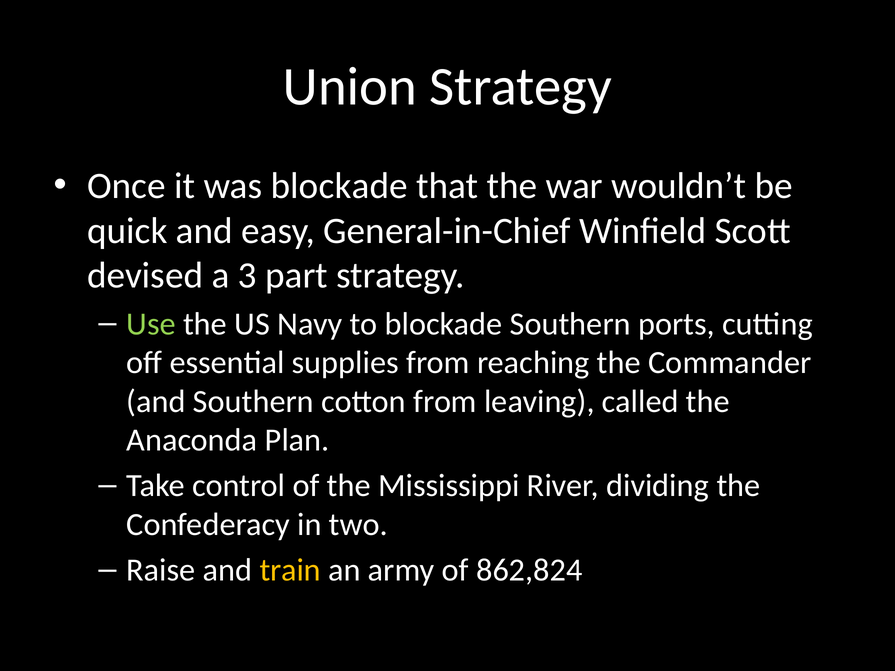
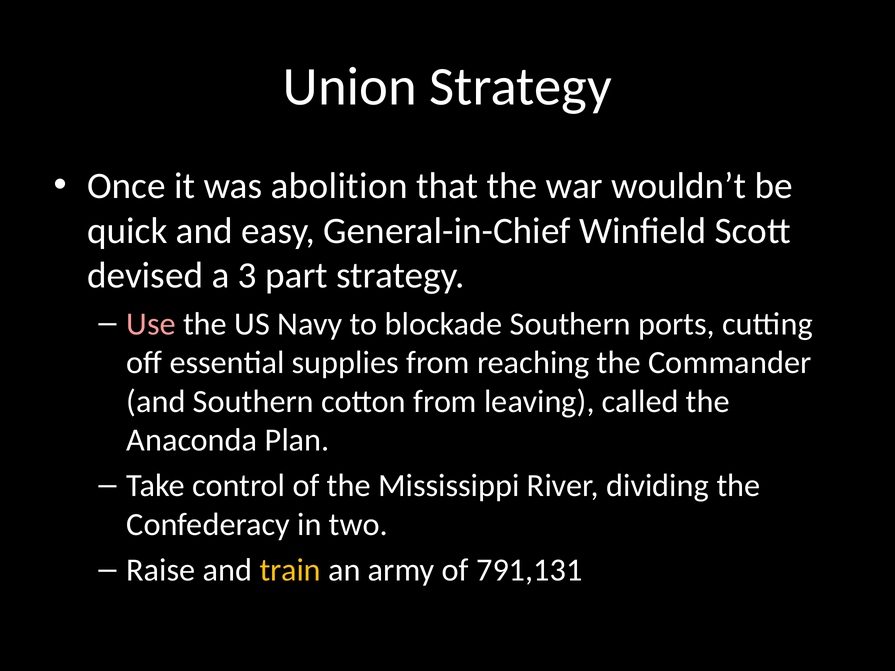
was blockade: blockade -> abolition (339, 186)
Use colour: light green -> pink (151, 324)
862,824: 862,824 -> 791,131 (529, 570)
